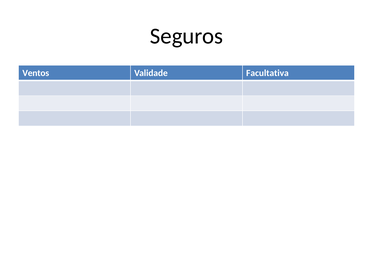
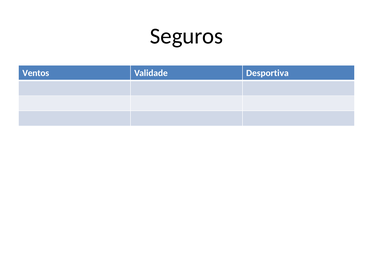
Facultativa: Facultativa -> Desportiva (267, 73)
